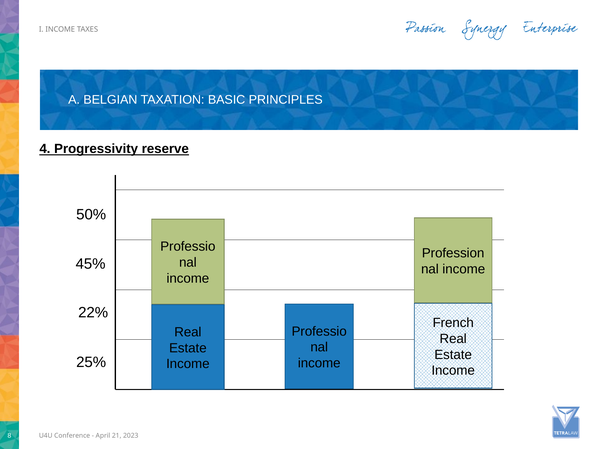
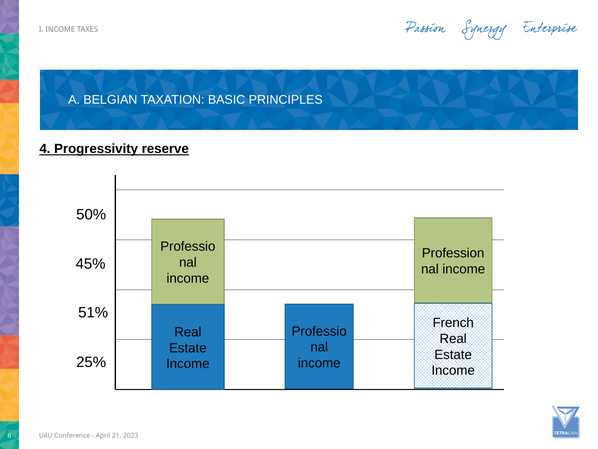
22%: 22% -> 51% (93, 312)
